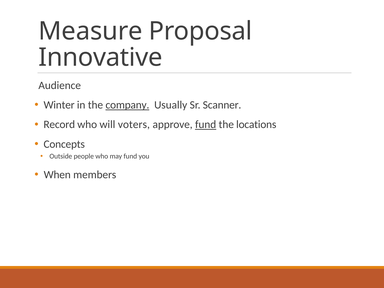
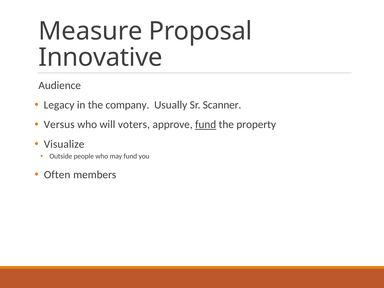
Winter: Winter -> Legacy (59, 105)
company underline: present -> none (127, 105)
Record: Record -> Versus (59, 125)
locations: locations -> property (256, 125)
Concepts: Concepts -> Visualize (64, 144)
When: When -> Often (57, 175)
